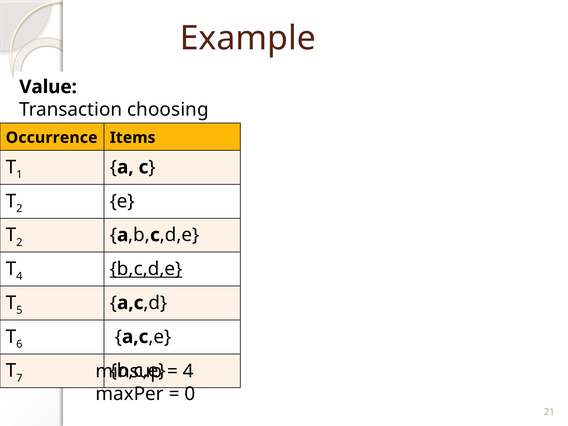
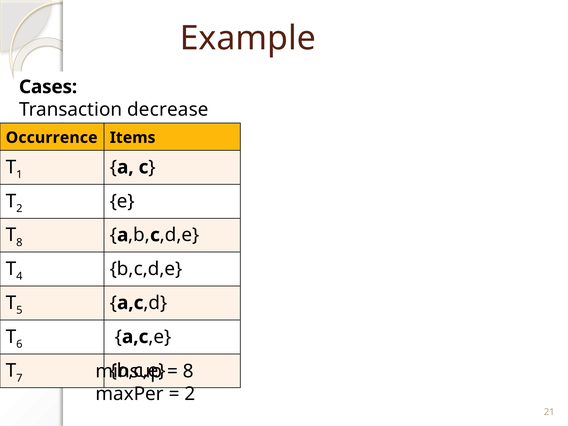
Value: Value -> Cases (48, 87)
choosing: choosing -> decrease (168, 110)
2: 2 -> 8 (19, 242)
b,c,d,e underline: present -> none (146, 269)
4: 4 -> 8 (188, 371)
0: 0 -> 2 (190, 394)
